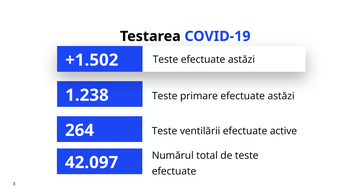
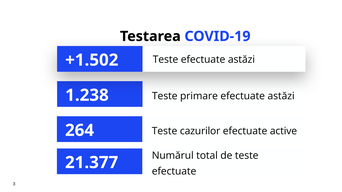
ventilării: ventilării -> cazurilor (200, 131)
42.097: 42.097 -> 21.377 (92, 163)
